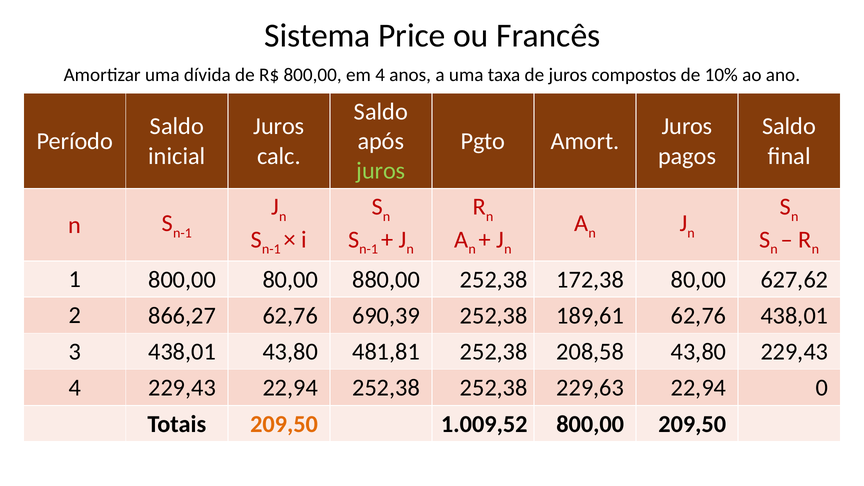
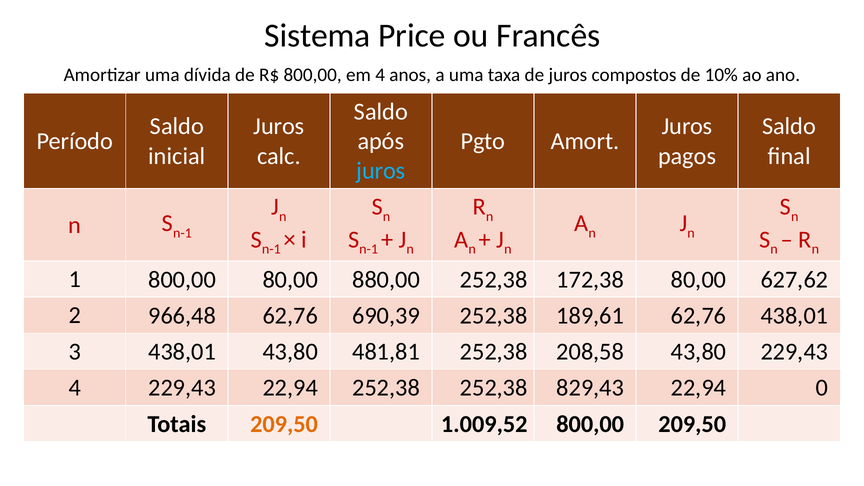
juros colour: light green -> light blue (381, 171)
866,27: 866,27 -> 966,48 (182, 316)
229,63: 229,63 -> 829,43 (590, 388)
